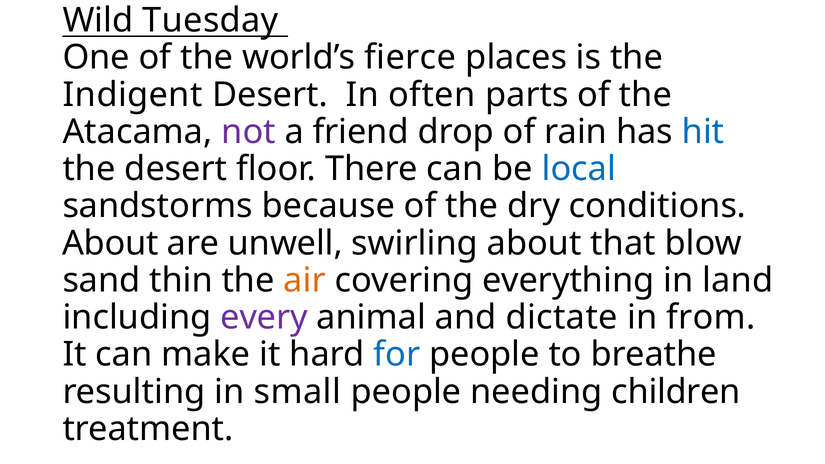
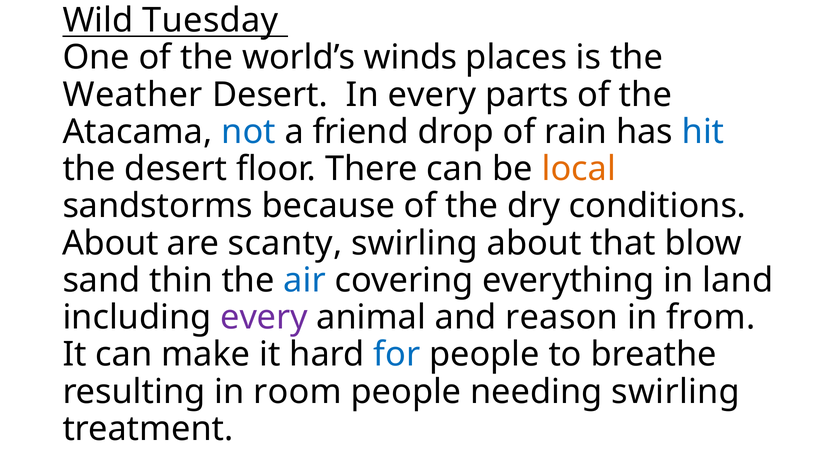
fierce: fierce -> winds (411, 58)
Indigent: Indigent -> Weather (133, 95)
In often: often -> every (432, 95)
not colour: purple -> blue (248, 132)
local colour: blue -> orange (579, 169)
unwell: unwell -> scanty (285, 243)
air colour: orange -> blue (305, 280)
dictate: dictate -> reason (562, 318)
small: small -> room (297, 392)
needing children: children -> swirling (676, 392)
